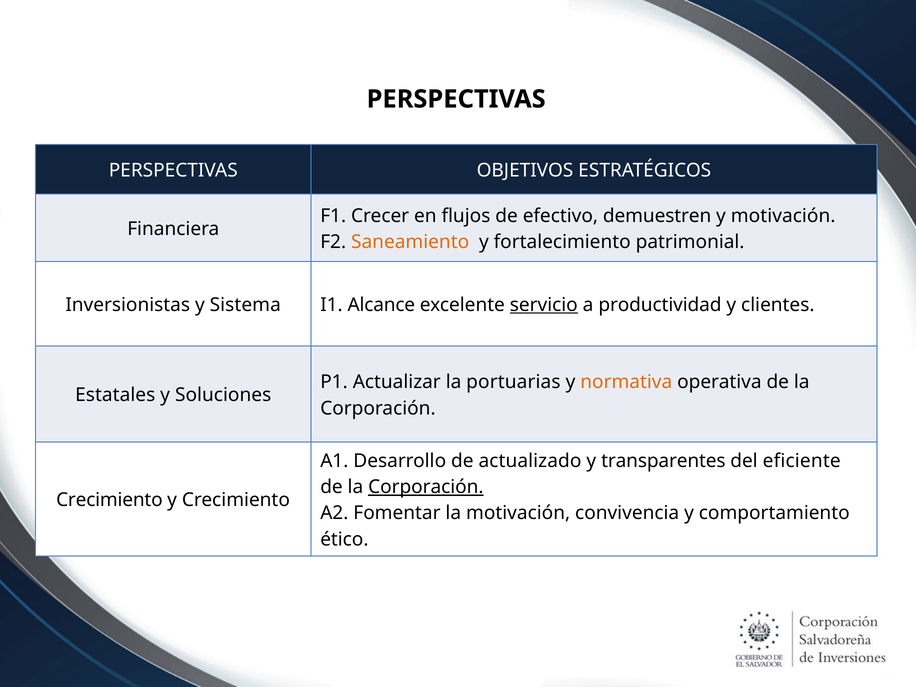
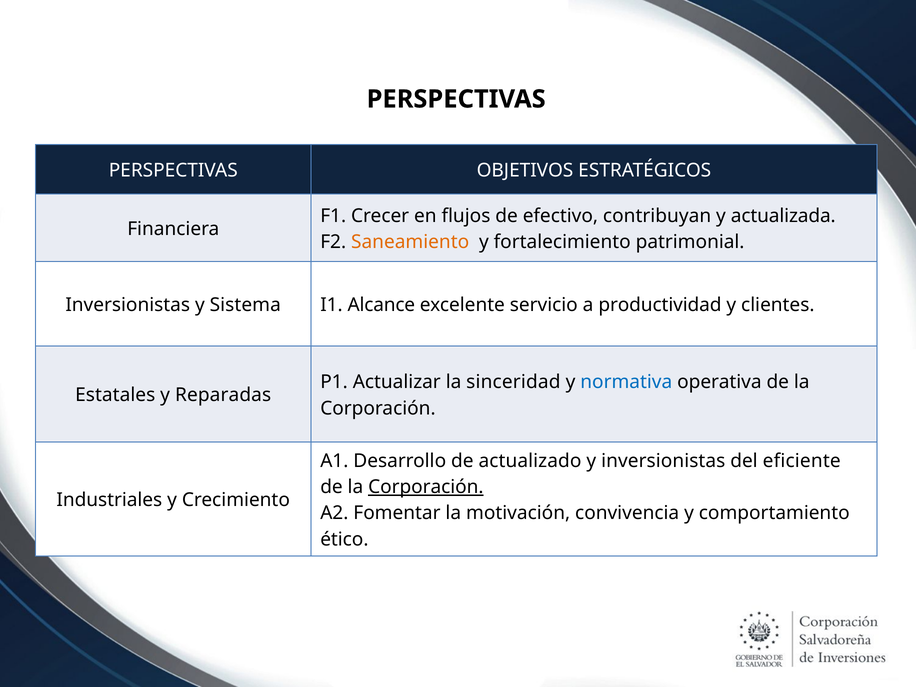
demuestren: demuestren -> contribuyan (657, 216)
y motivación: motivación -> actualizada (783, 216)
servicio underline: present -> none (544, 305)
portuarias: portuarias -> sinceridad (513, 382)
normativa colour: orange -> blue (626, 382)
Soluciones: Soluciones -> Reparadas (223, 395)
y transparentes: transparentes -> inversionistas (663, 461)
Crecimiento: Crecimiento -> Industriales (109, 500)
